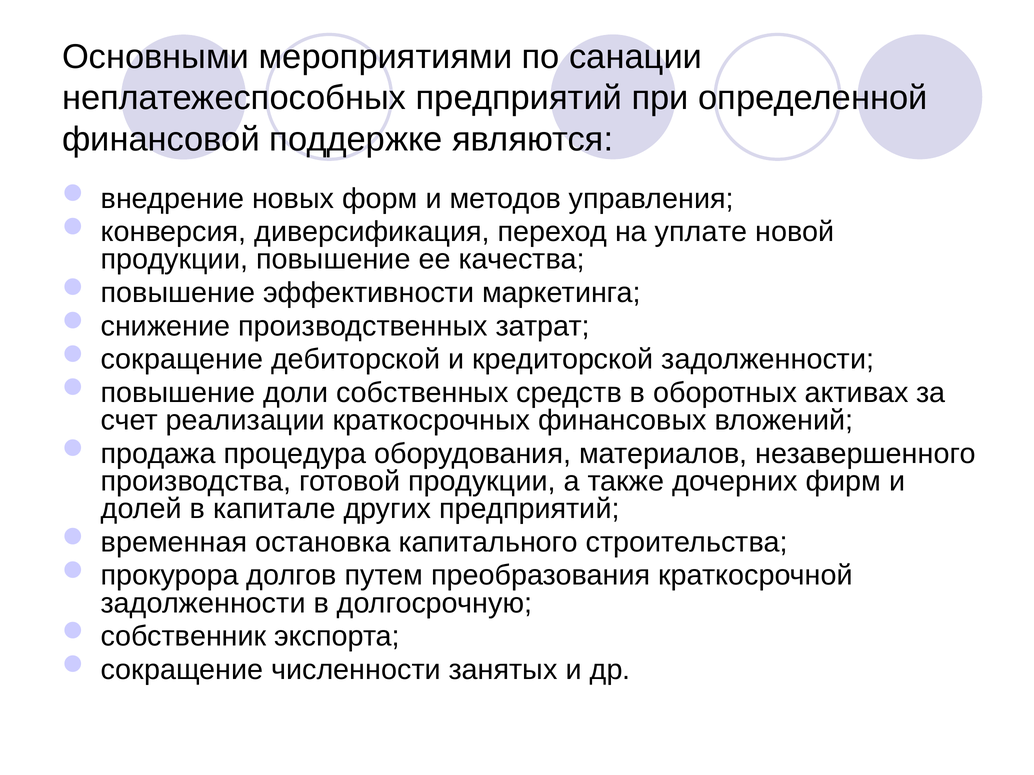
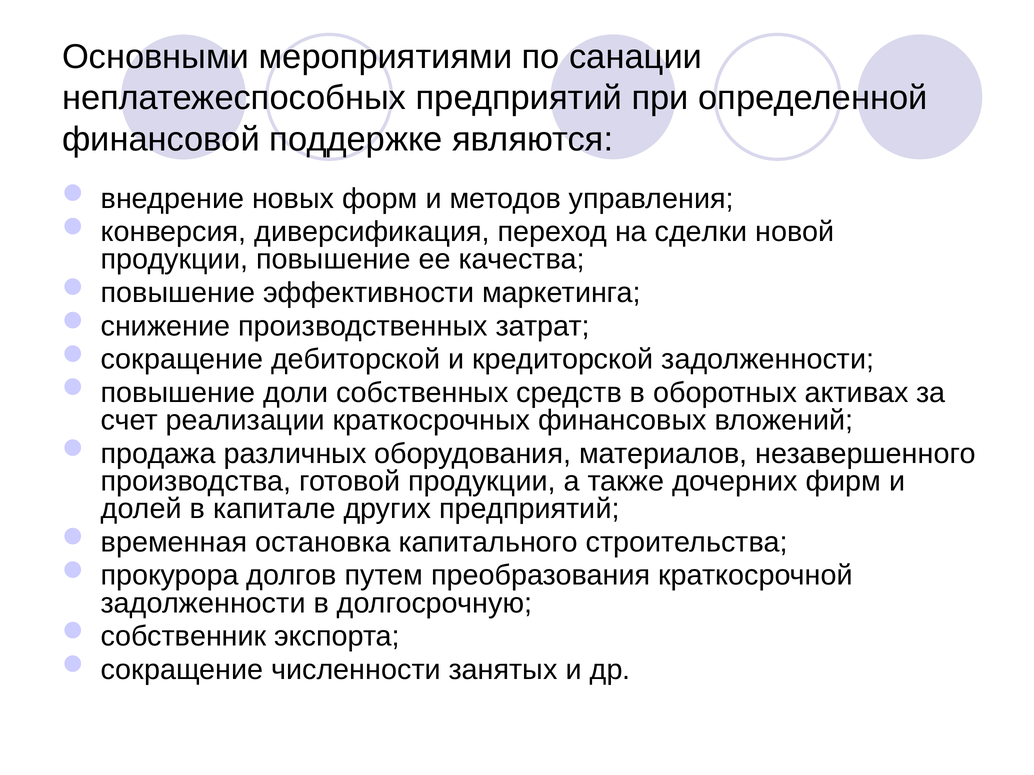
уплате: уплате -> сделки (701, 232)
процедура: процедура -> различных (295, 454)
